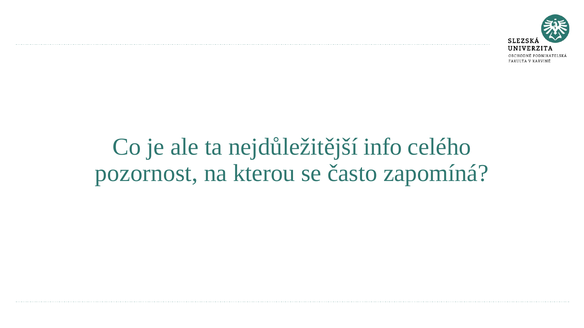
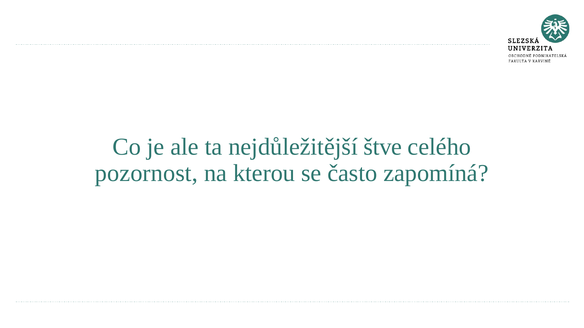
info: info -> štve (383, 147)
